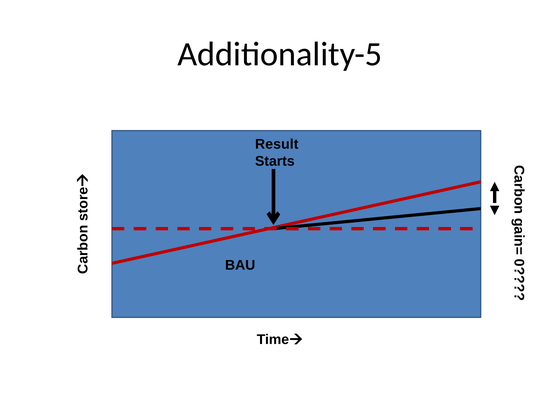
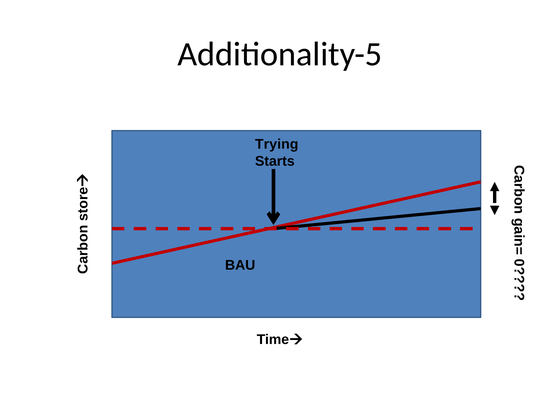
Result: Result -> Trying (277, 144)
